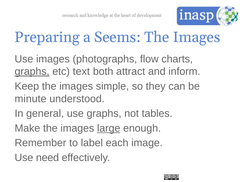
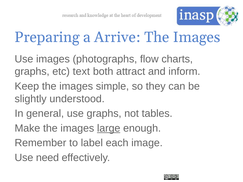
Seems: Seems -> Arrive (117, 37)
graphs underline: present -> none (32, 72)
minute: minute -> slightly (31, 99)
